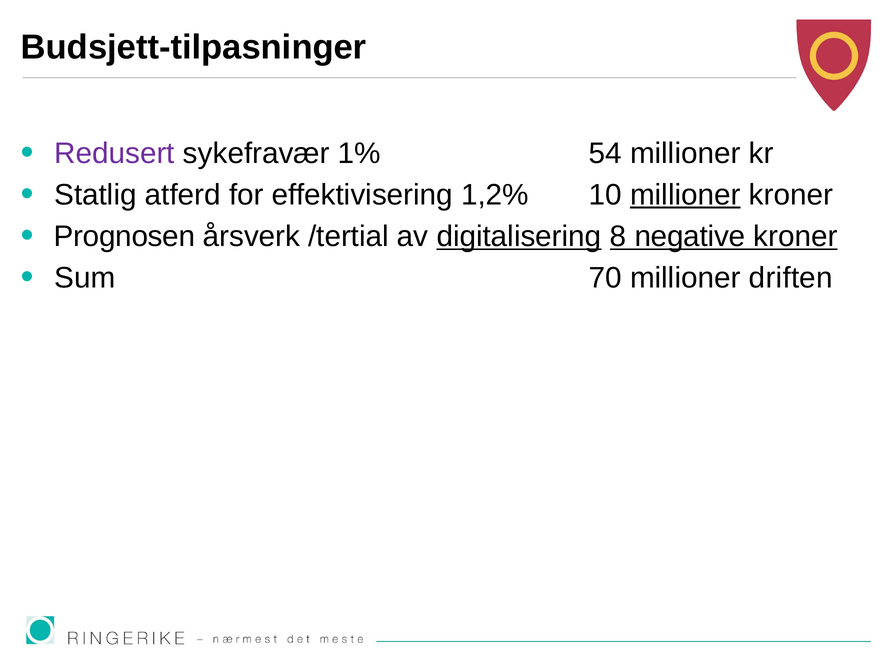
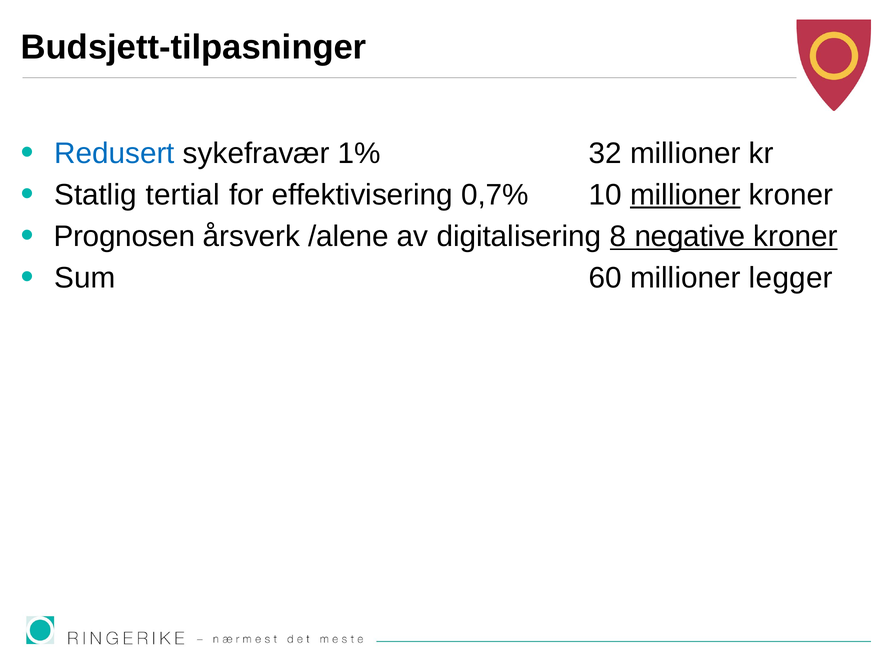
Redusert colour: purple -> blue (114, 153)
54: 54 -> 32 (605, 153)
atferd: atferd -> tertial (183, 195)
1,2%: 1,2% -> 0,7% (495, 195)
/tertial: /tertial -> /alene (349, 236)
digitalisering underline: present -> none (519, 236)
70: 70 -> 60 (605, 278)
driften: driften -> legger (791, 278)
